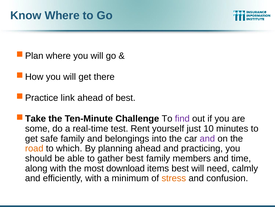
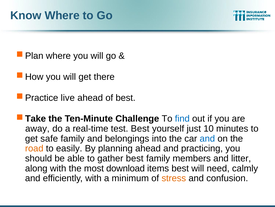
link: link -> live (68, 98)
find colour: purple -> blue (182, 118)
some: some -> away (37, 128)
test Rent: Rent -> Best (140, 128)
and colour: purple -> blue (207, 138)
which: which -> easily (69, 148)
time: time -> litter (241, 158)
